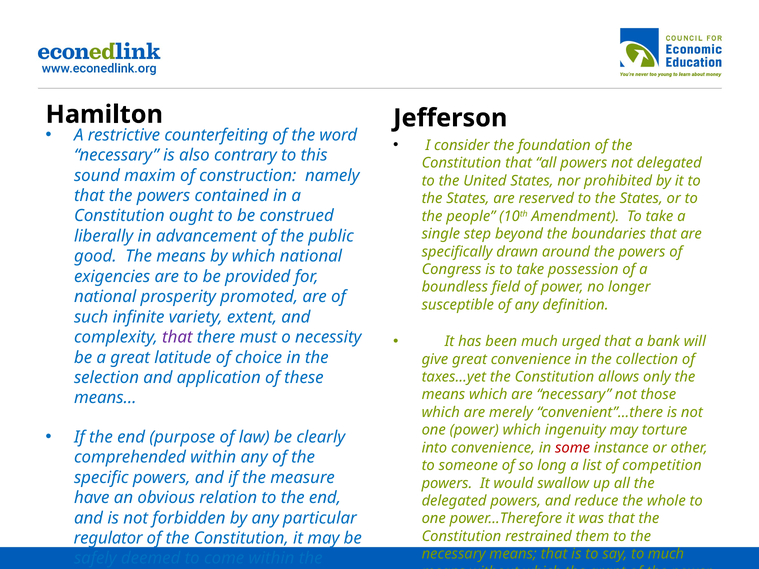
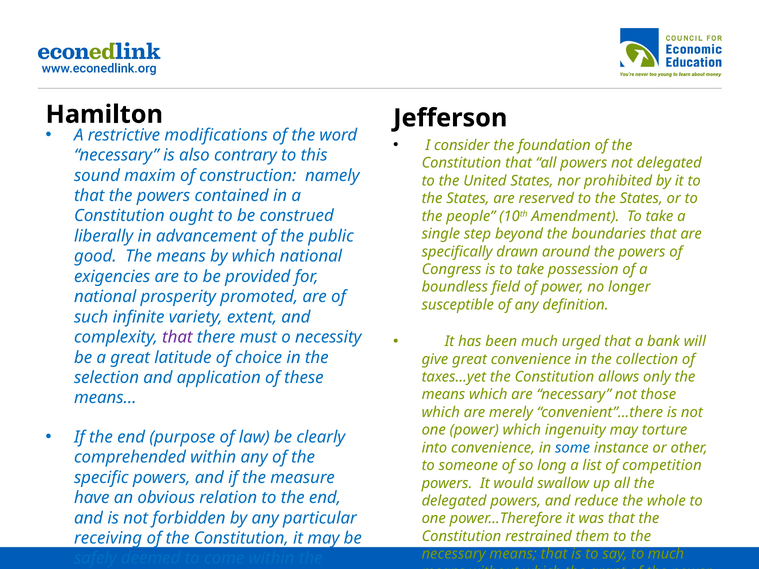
counterfeiting: counterfeiting -> modifications (216, 135)
some colour: red -> blue (573, 448)
regulator: regulator -> receiving (108, 538)
